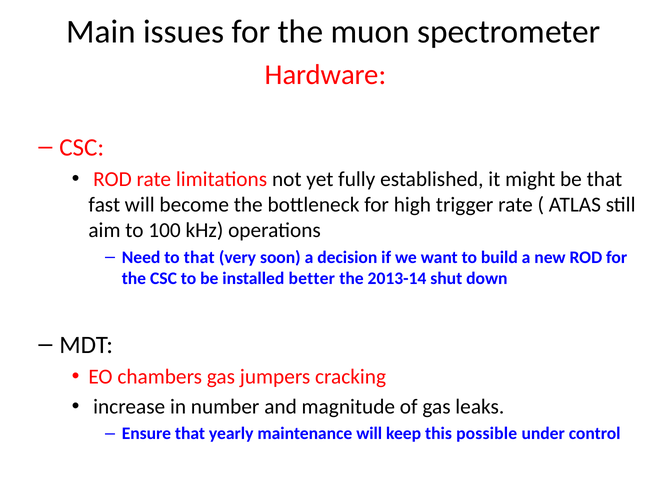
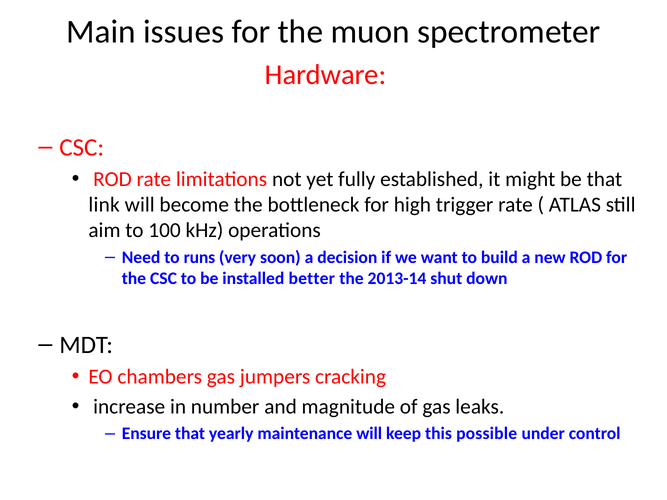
fast: fast -> link (104, 205)
to that: that -> runs (199, 257)
